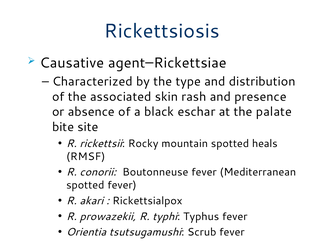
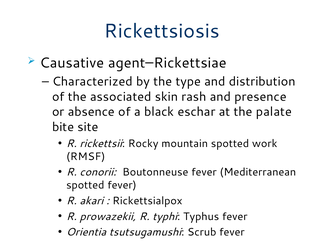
heals: heals -> work (265, 144)
